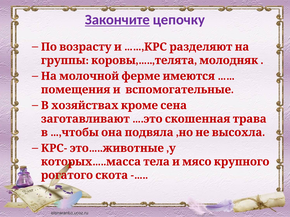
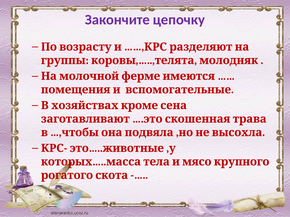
Закончите underline: present -> none (117, 20)
